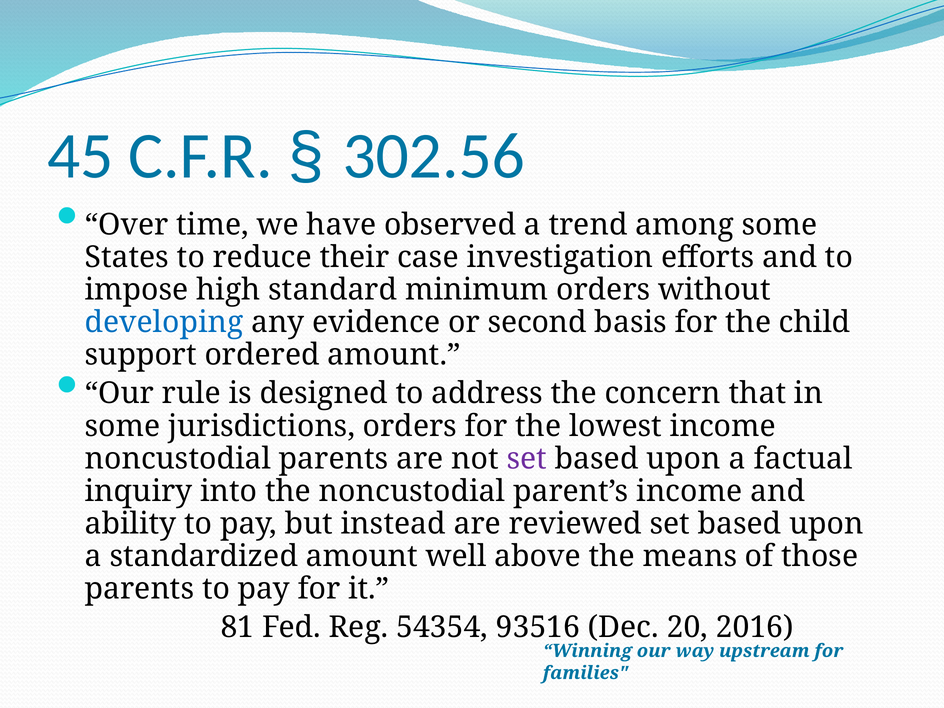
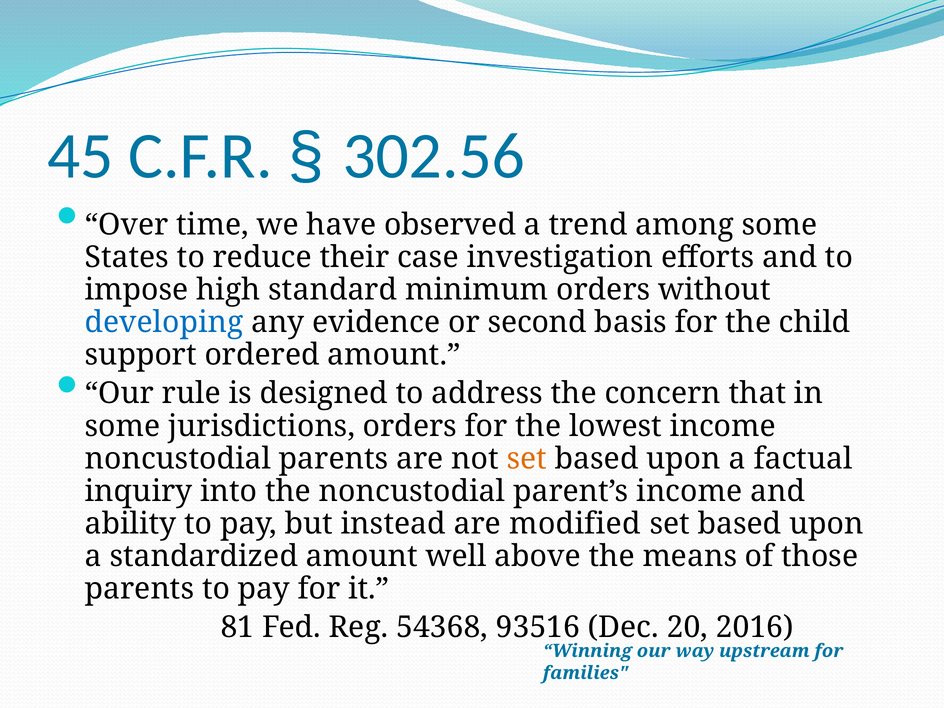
set colour: purple -> orange (527, 459)
reviewed: reviewed -> modified (575, 524)
54354: 54354 -> 54368 (442, 628)
